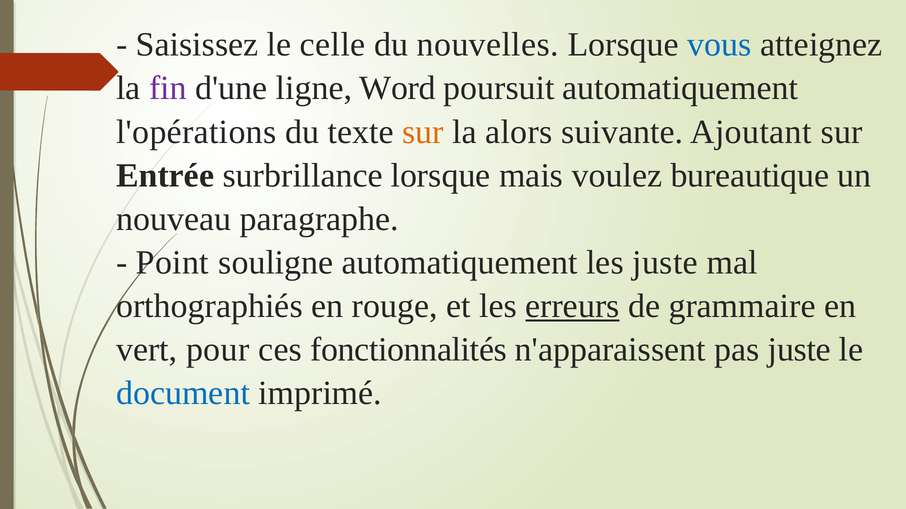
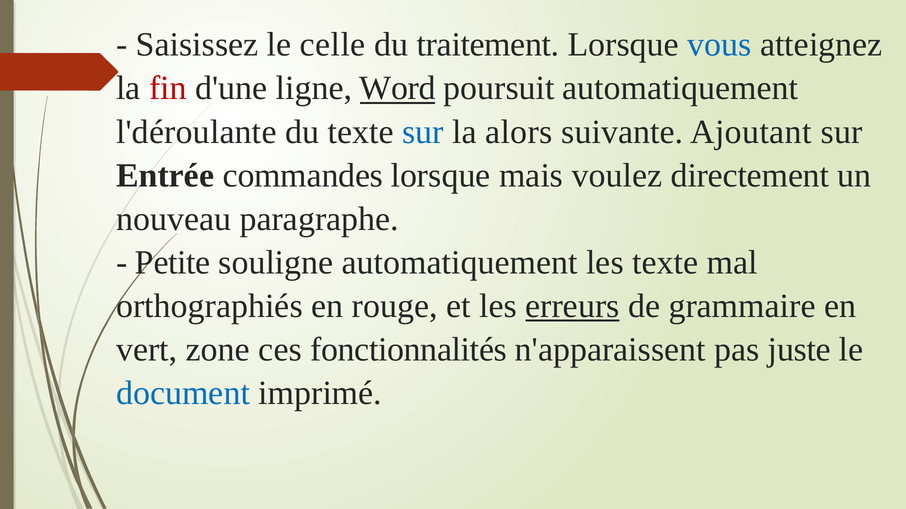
nouvelles: nouvelles -> traitement (488, 45)
fin colour: purple -> red (168, 88)
Word underline: none -> present (398, 88)
l'opérations: l'opérations -> l'déroulante (196, 132)
sur colour: orange -> blue (423, 132)
surbrillance: surbrillance -> commandes (303, 176)
bureautique: bureautique -> directement (750, 176)
Point: Point -> Petite (173, 263)
les juste: juste -> texte (665, 263)
pour: pour -> zone (218, 350)
